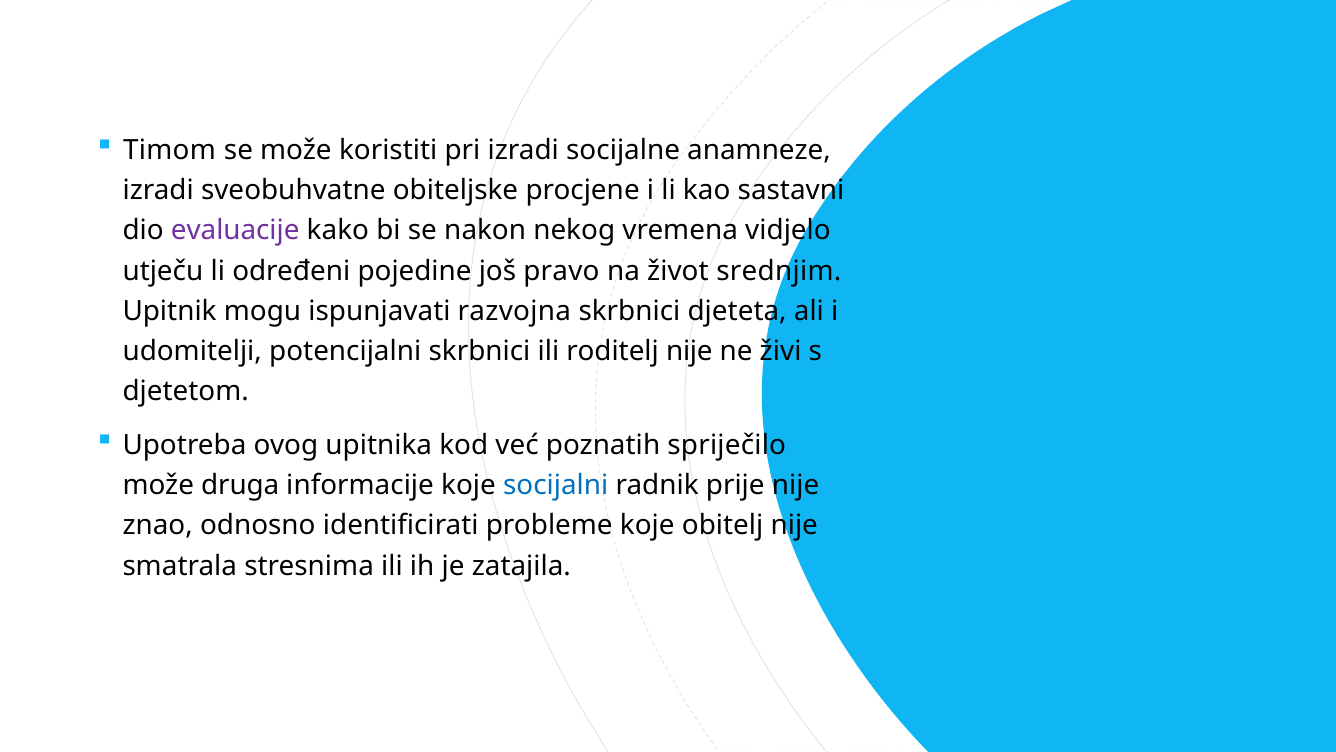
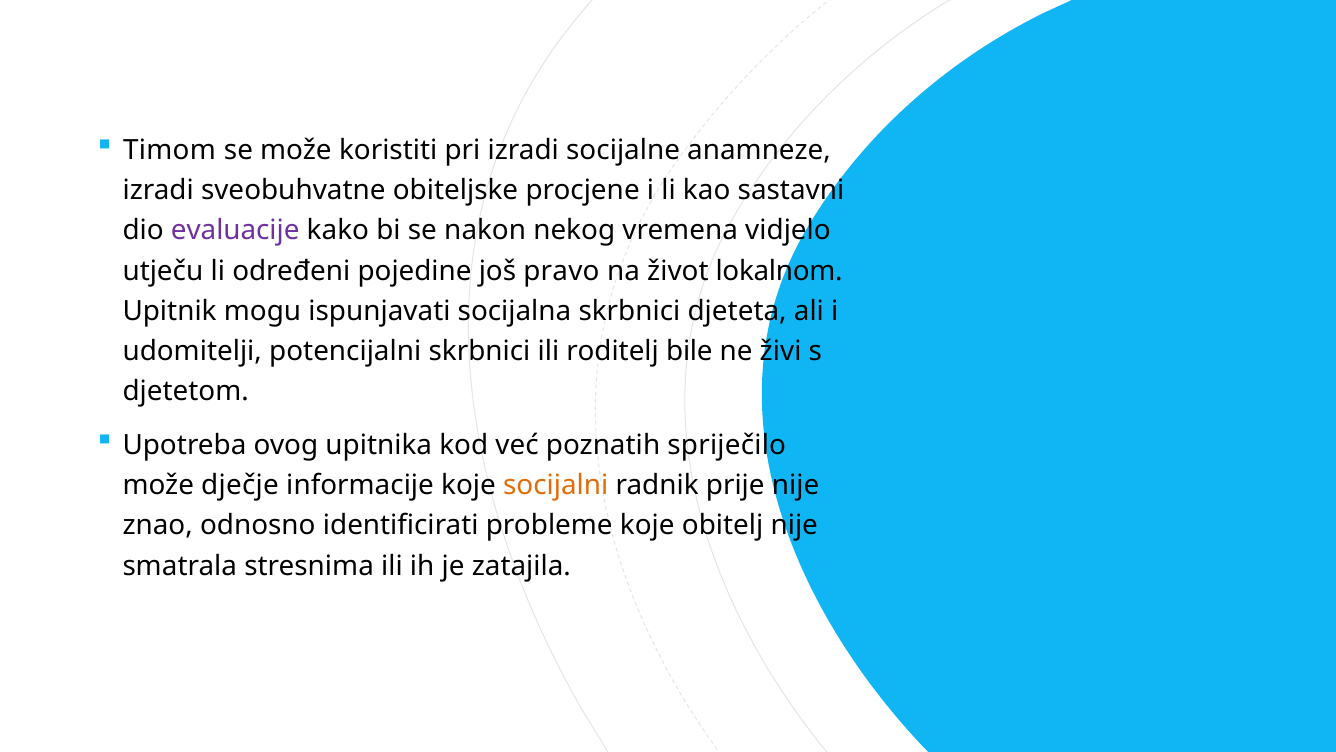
srednjim: srednjim -> lokalnom (779, 271)
razvojna: razvojna -> socijalna (514, 311)
roditelj nije: nije -> bile (689, 351)
druga: druga -> dječje (240, 485)
socijalni colour: blue -> orange (556, 485)
